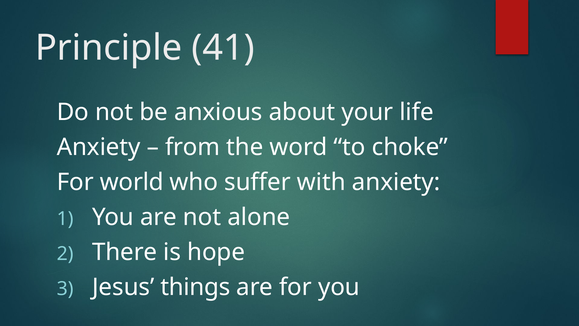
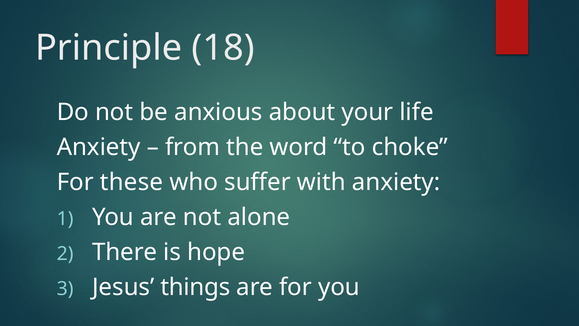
41: 41 -> 18 (223, 48)
world: world -> these (132, 182)
